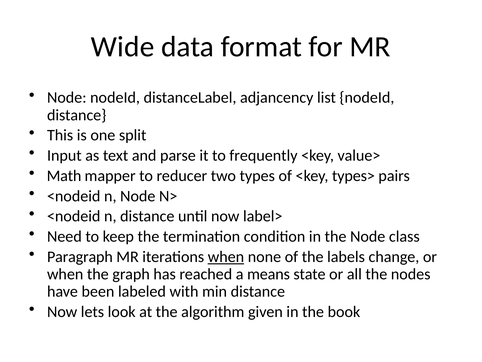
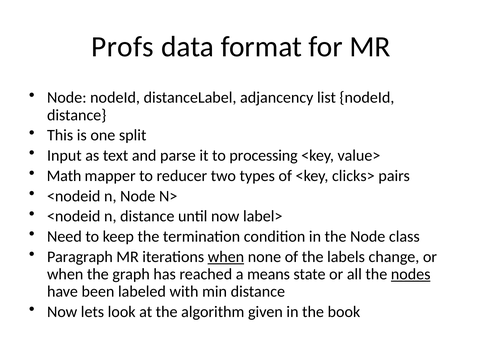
Wide: Wide -> Profs (123, 47)
frequently: frequently -> processing (264, 155)
types>: types> -> clicks> (353, 176)
nodes underline: none -> present (411, 274)
